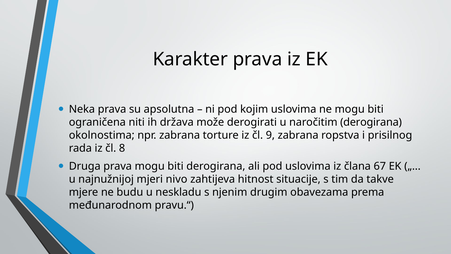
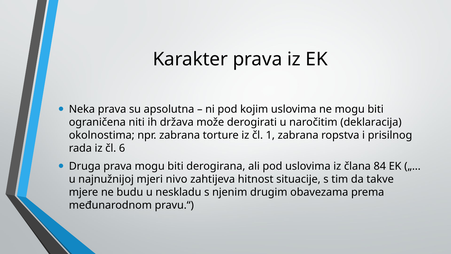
naročitim derogirana: derogirana -> deklaracija (371, 122)
9: 9 -> 1 (270, 135)
8: 8 -> 6 (122, 148)
67: 67 -> 84 (380, 166)
